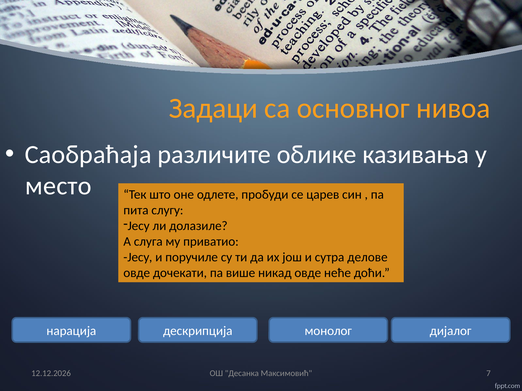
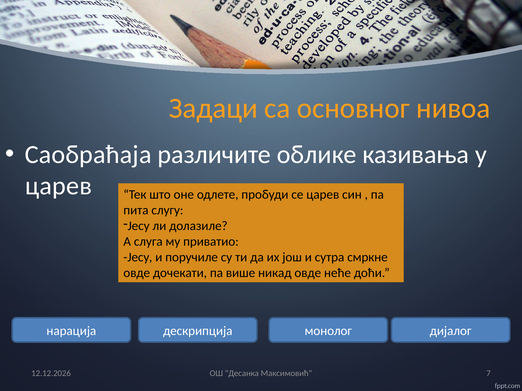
место: место -> царев (58, 186)
делове: делове -> смркне (367, 257)
